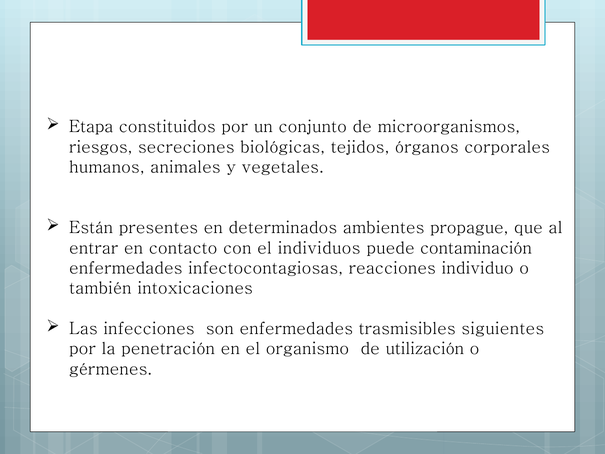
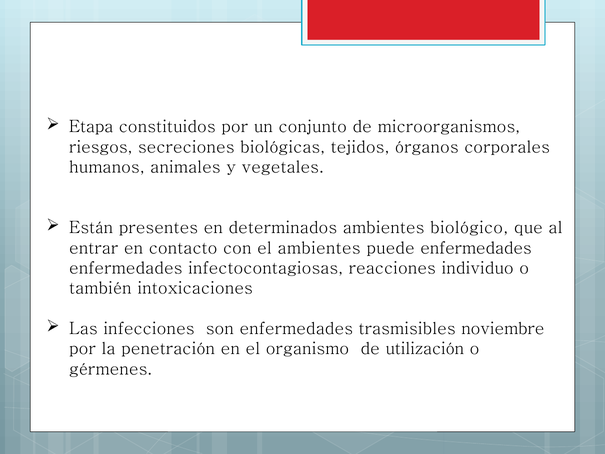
propague: propague -> biológico (469, 228)
el individuos: individuos -> ambientes (319, 248)
puede contaminación: contaminación -> enfermedades (476, 248)
siguientes: siguientes -> noviembre (503, 329)
